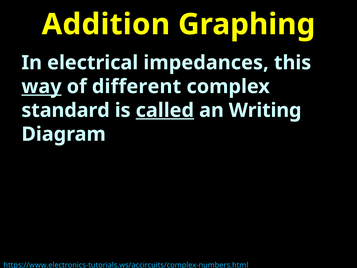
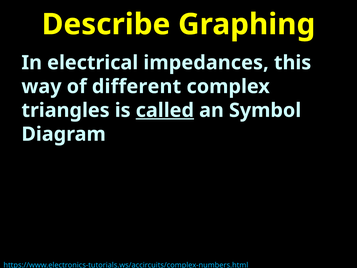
Addition: Addition -> Describe (106, 24)
way underline: present -> none (41, 86)
standard: standard -> triangles (66, 110)
Writing: Writing -> Symbol (265, 110)
